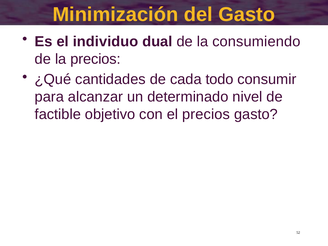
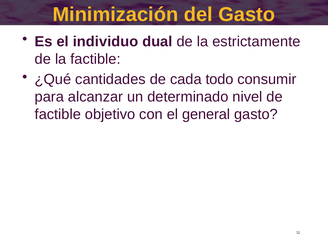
consumiendo: consumiendo -> estrictamente (256, 41)
la precios: precios -> factible (96, 59)
el precios: precios -> general (206, 114)
